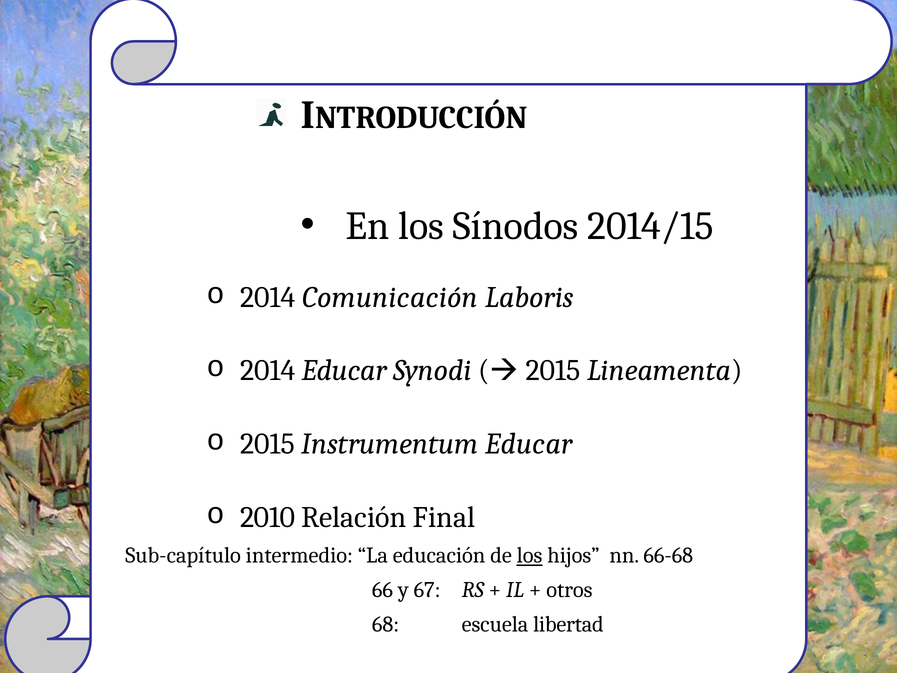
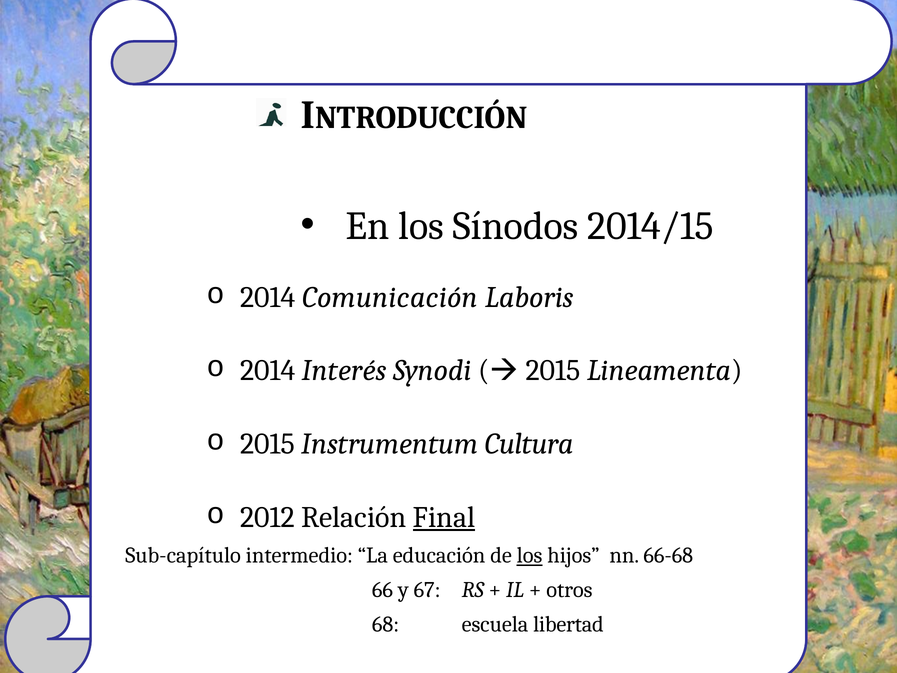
2014 Educar: Educar -> Interés (344, 370)
Instrumentum Educar: Educar -> Cultura (529, 444)
2010: 2010 -> 2012 (267, 517)
Final underline: none -> present (444, 517)
